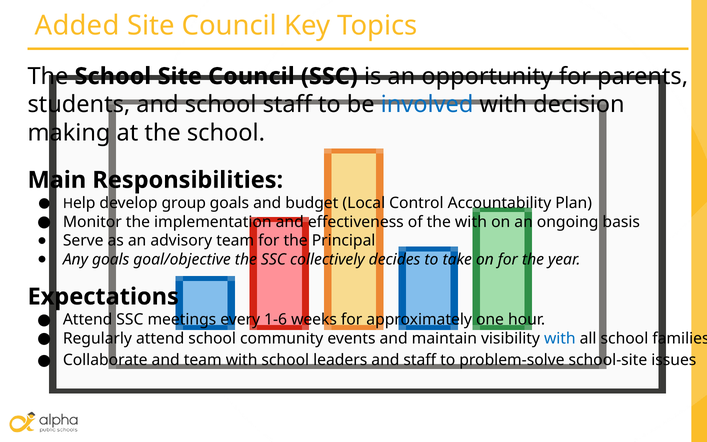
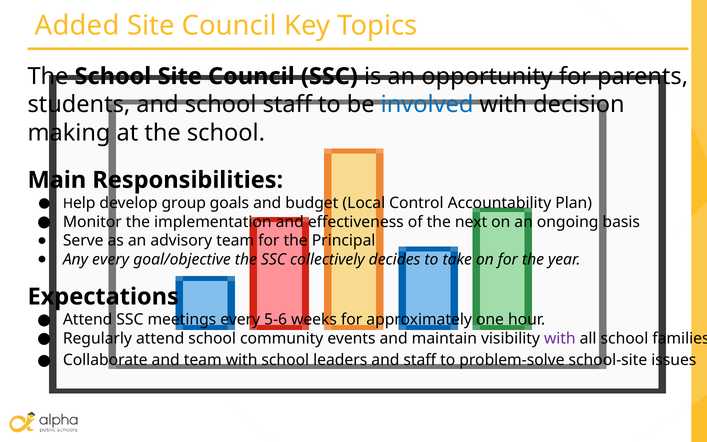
the with: with -> next (471, 222)
Any goals: goals -> every (111, 260)
1-6: 1-6 -> 5-6 (276, 320)
with colour: blue -> purple (560, 338)
